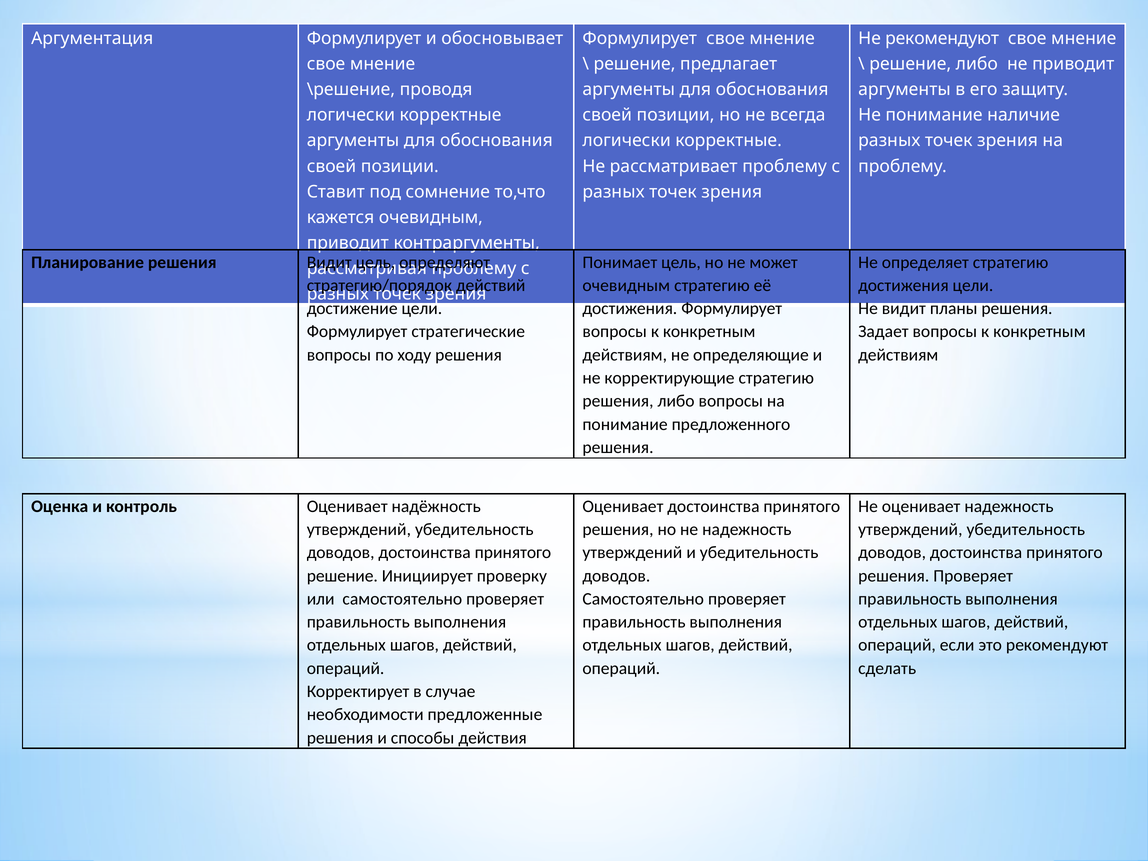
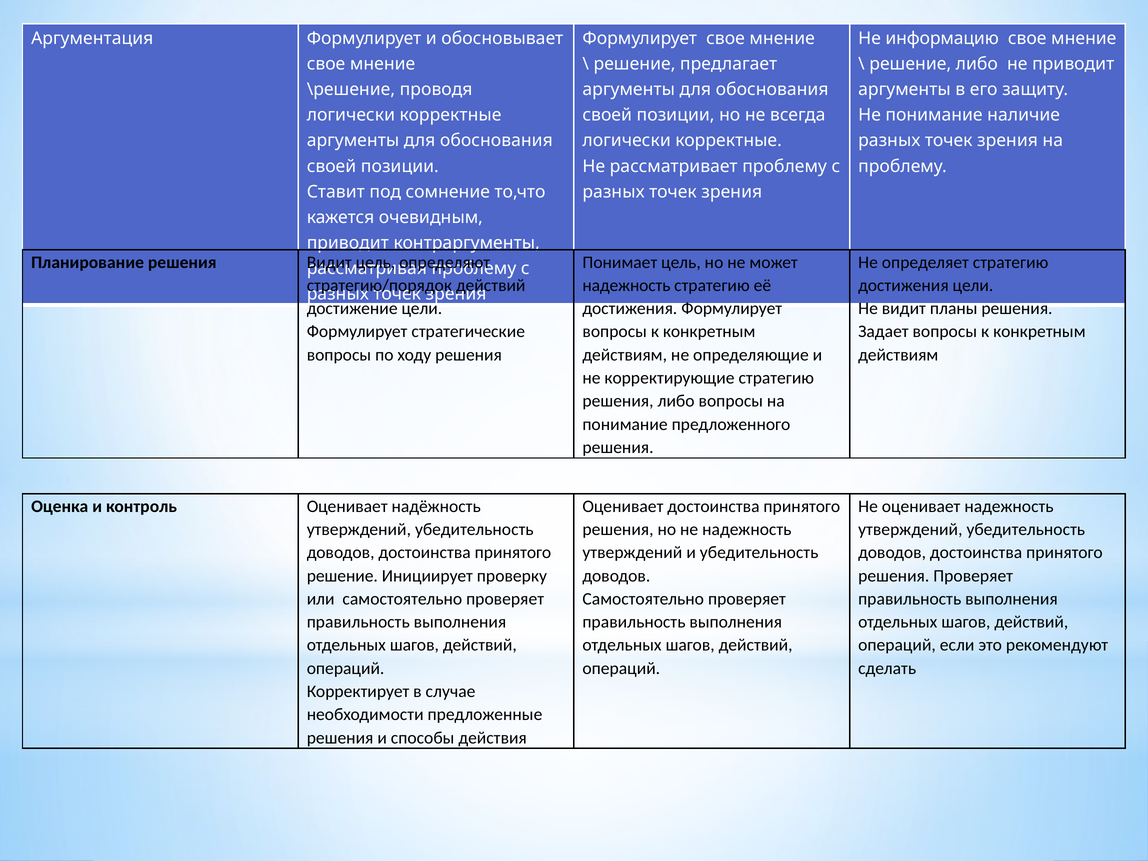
Не рекомендуют: рекомендуют -> информацию (942, 38)
очевидным: очевидным -> надежность (626, 285)
